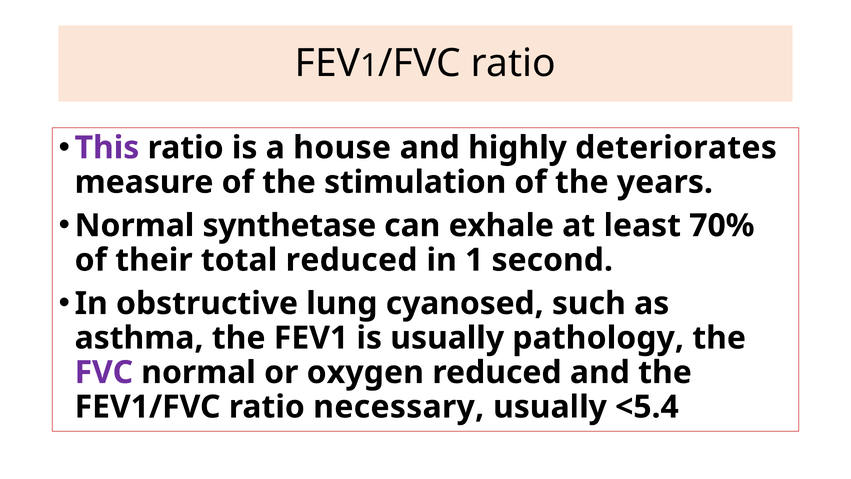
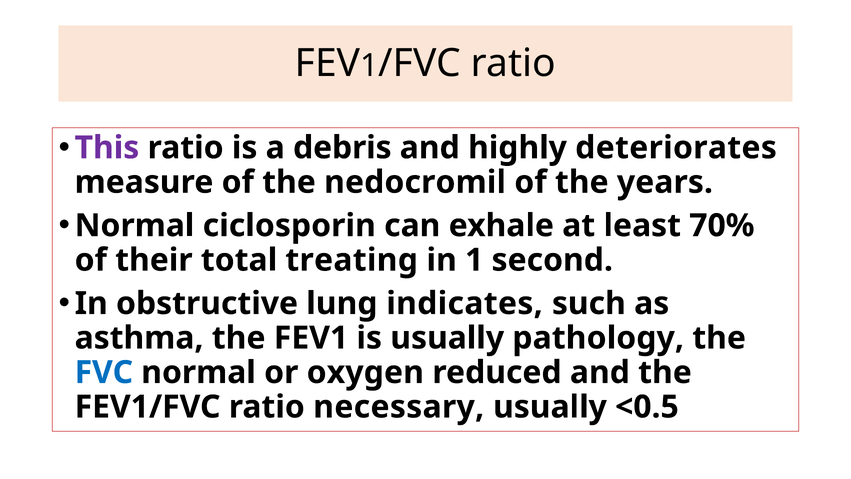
house: house -> debris (342, 148)
stimulation: stimulation -> nedocromil (415, 182)
synthetase: synthetase -> ciclosporin (289, 225)
total reduced: reduced -> treating (352, 260)
cyanosed: cyanosed -> indicates (465, 303)
FVC colour: purple -> blue (104, 372)
<5.4: <5.4 -> <0.5 (647, 407)
